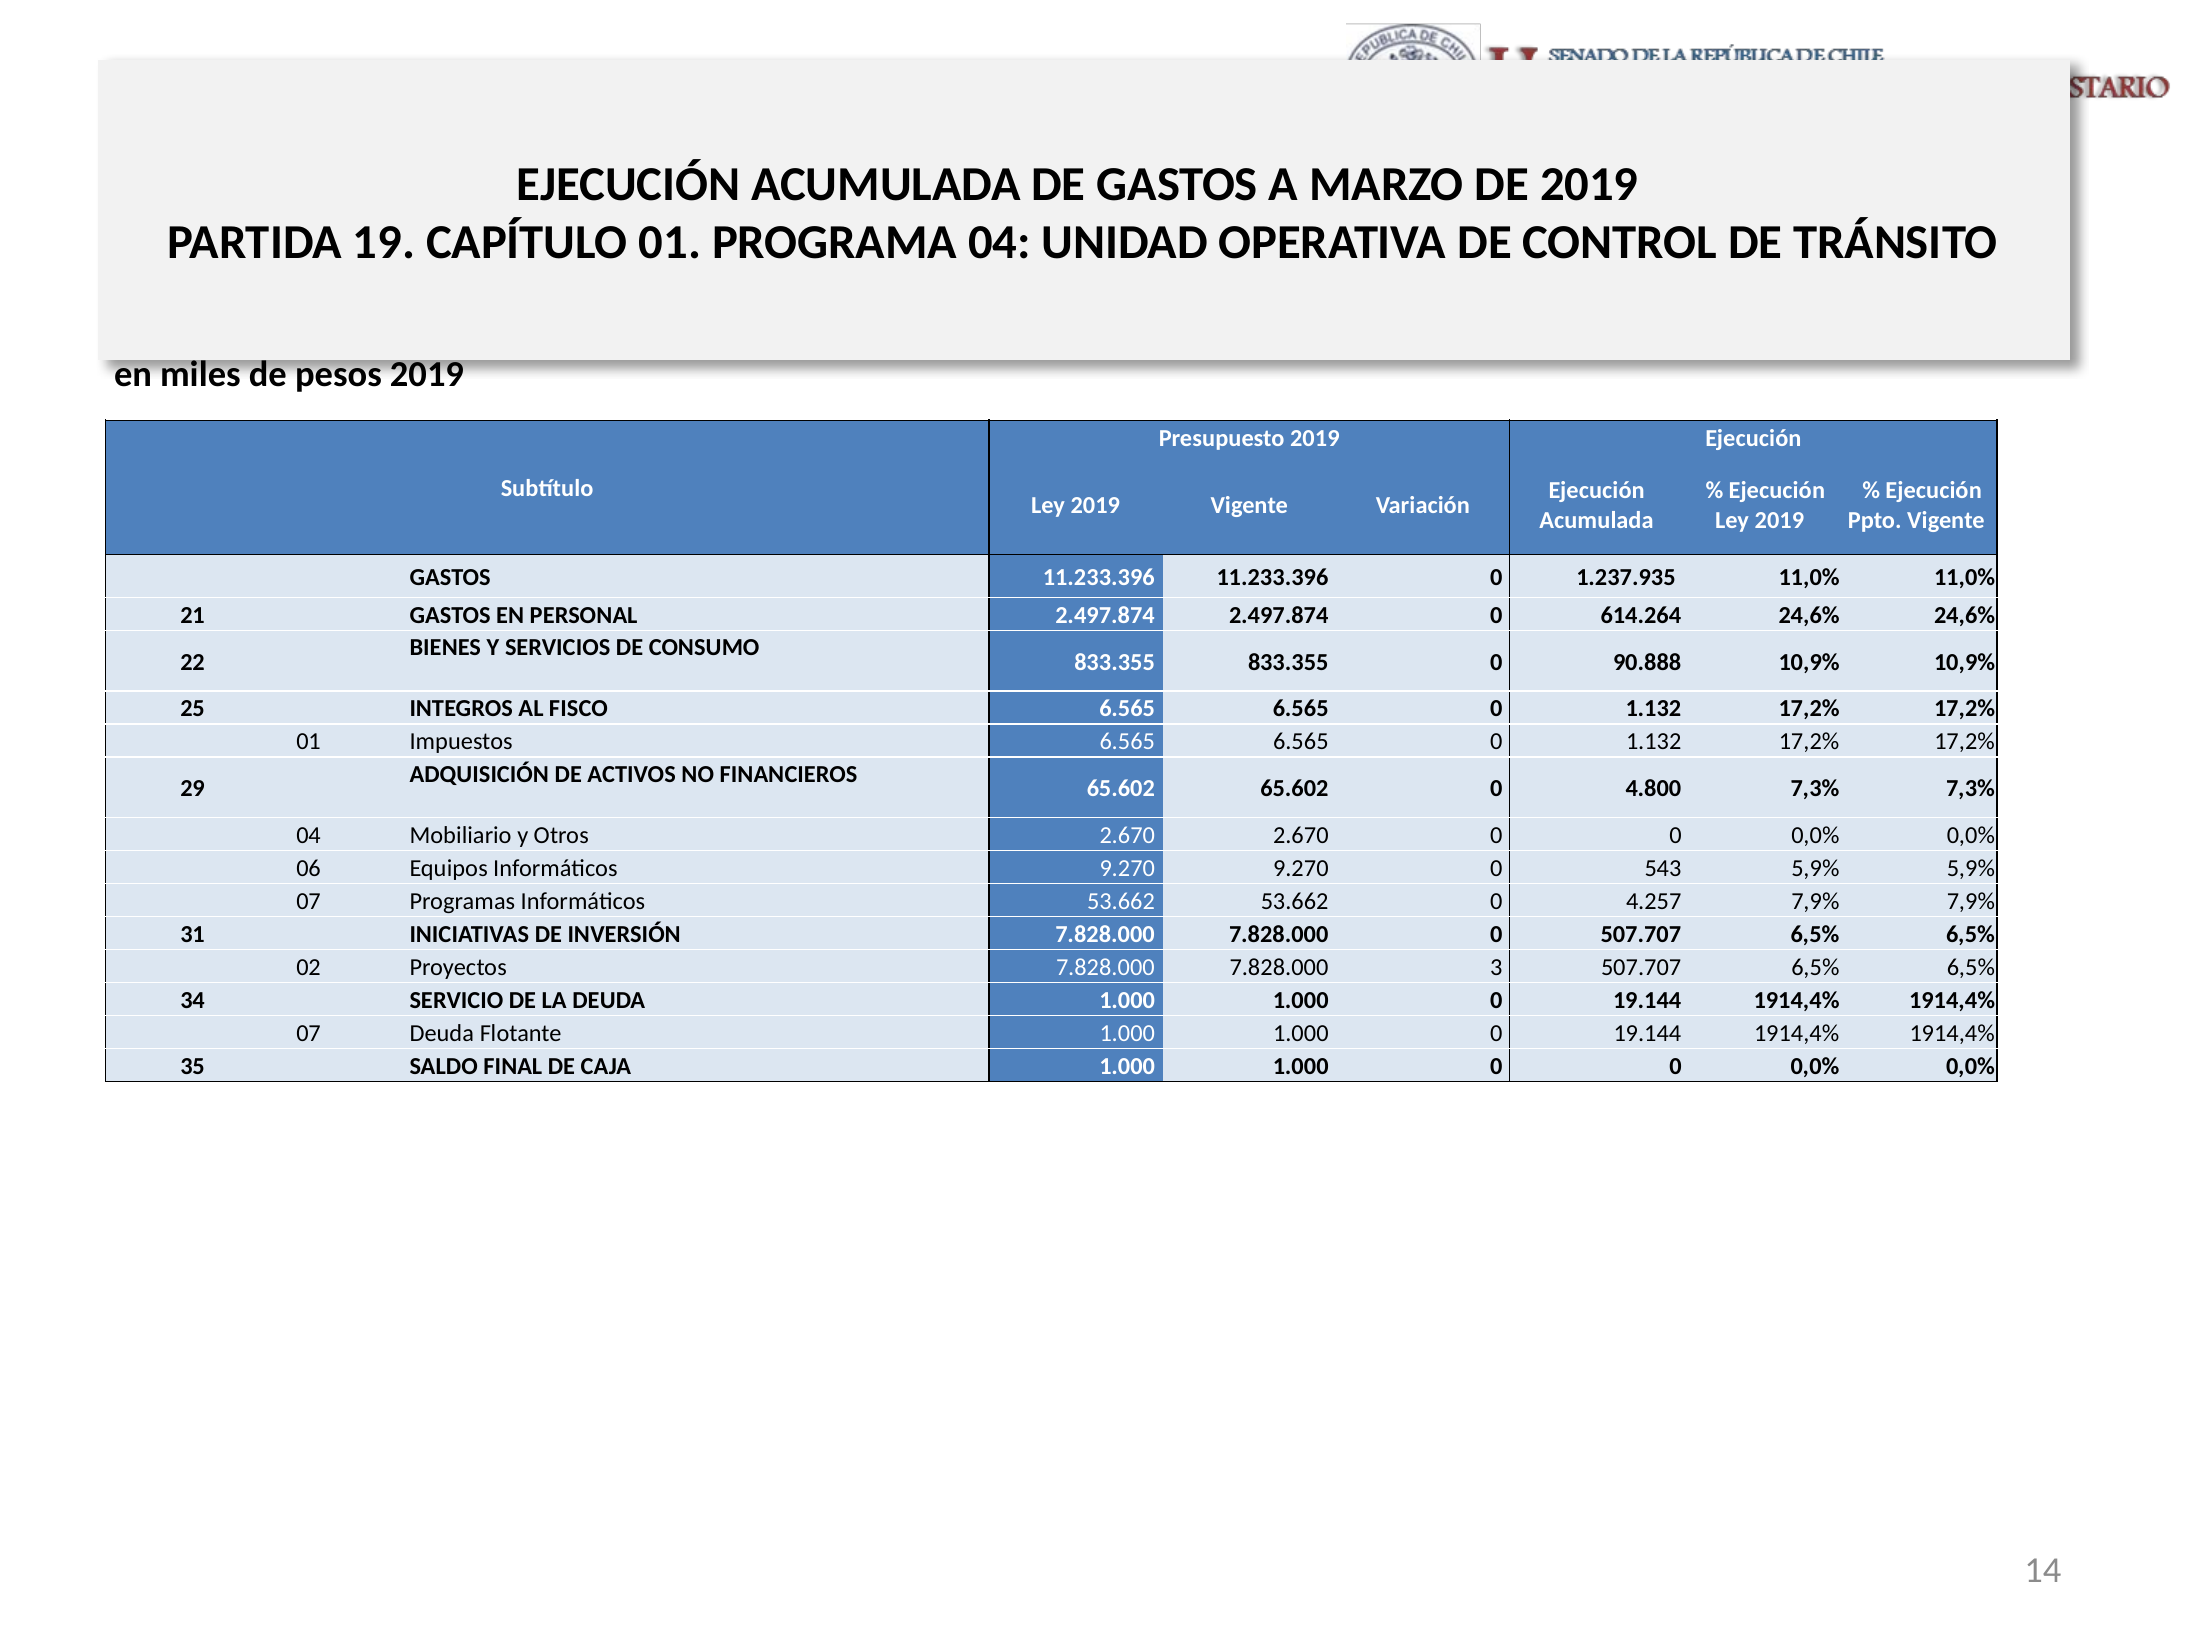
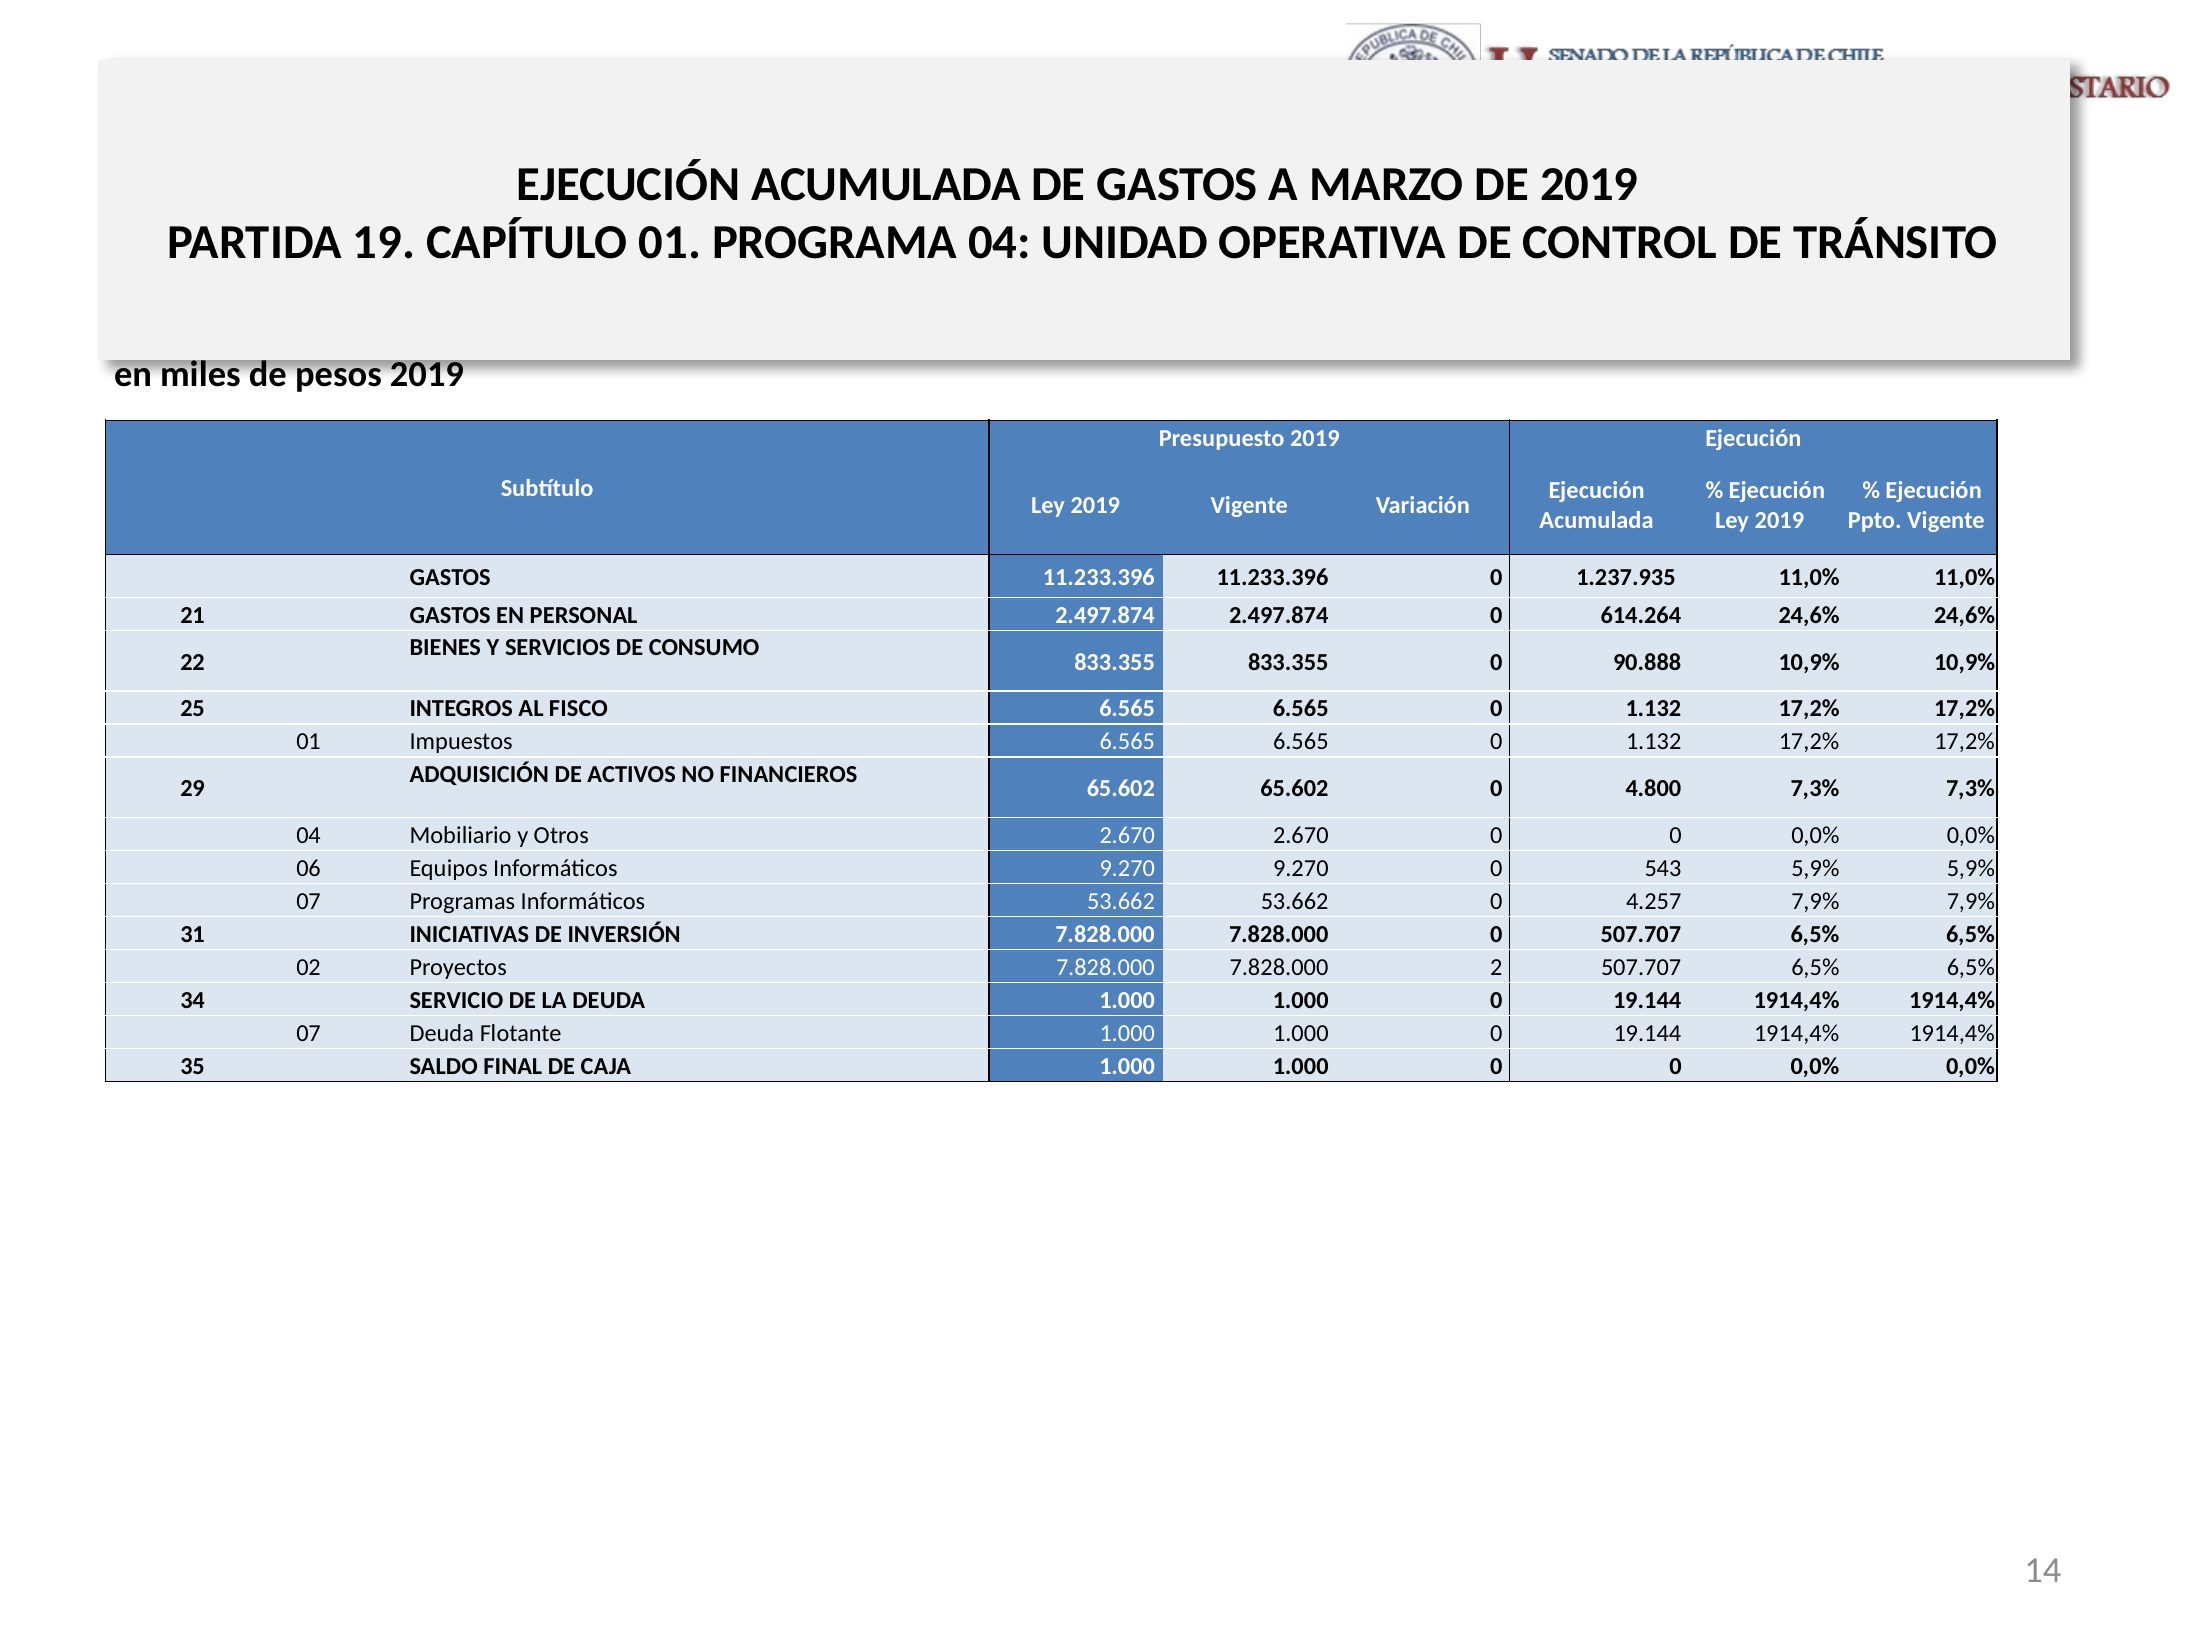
3: 3 -> 2 (1496, 967)
